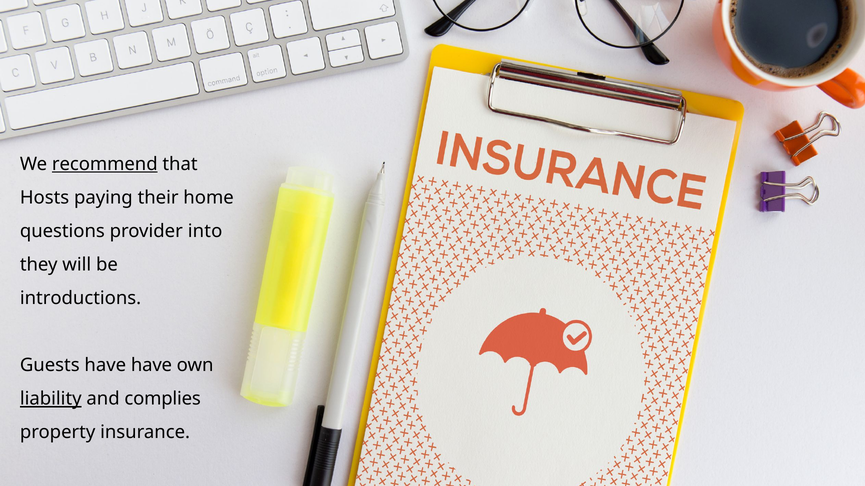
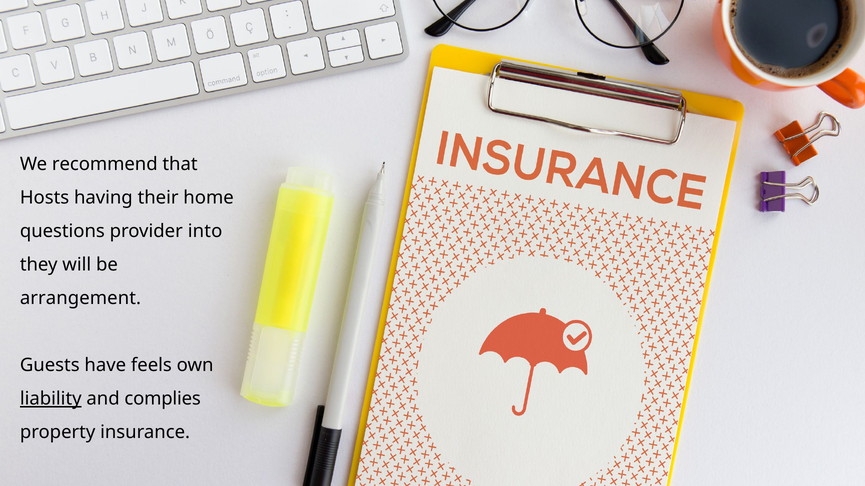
recommend underline: present -> none (105, 164)
paying: paying -> having (103, 198)
introductions: introductions -> arrangement (80, 299)
have have: have -> feels (151, 366)
